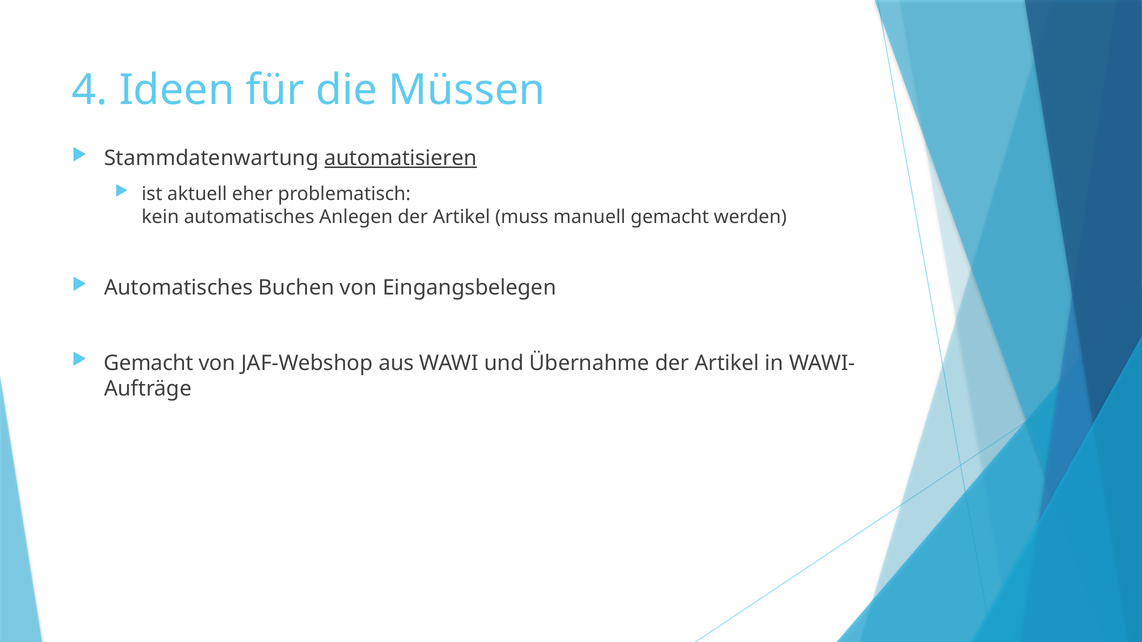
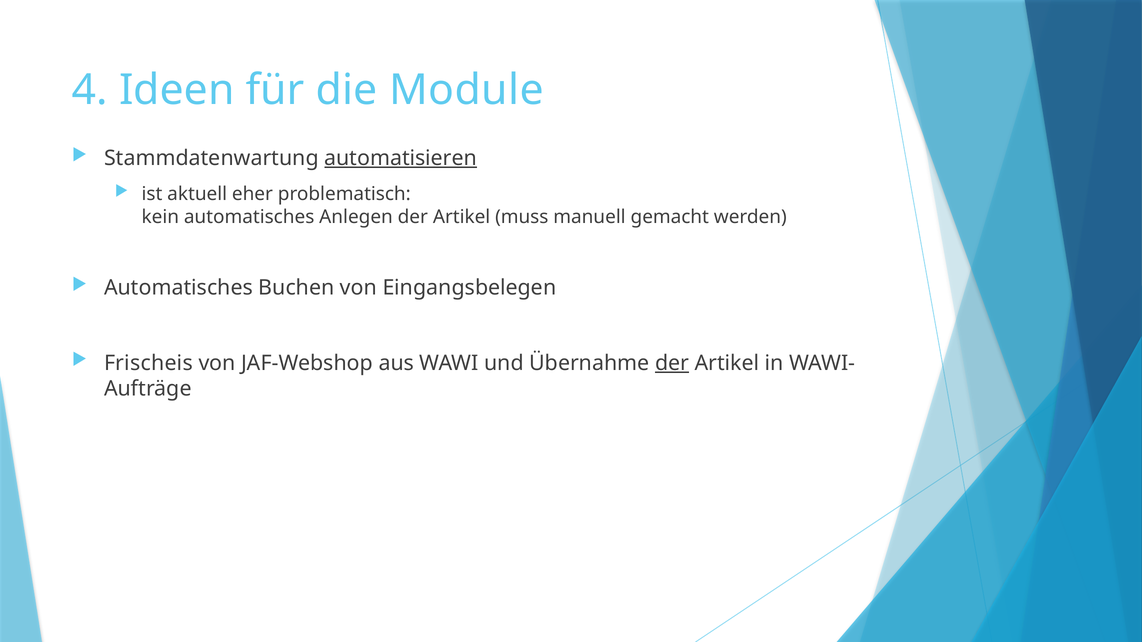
Müssen: Müssen -> Module (467, 90)
Gemacht: Gemacht -> Frischeis (148, 363)
der underline: none -> present (672, 363)
